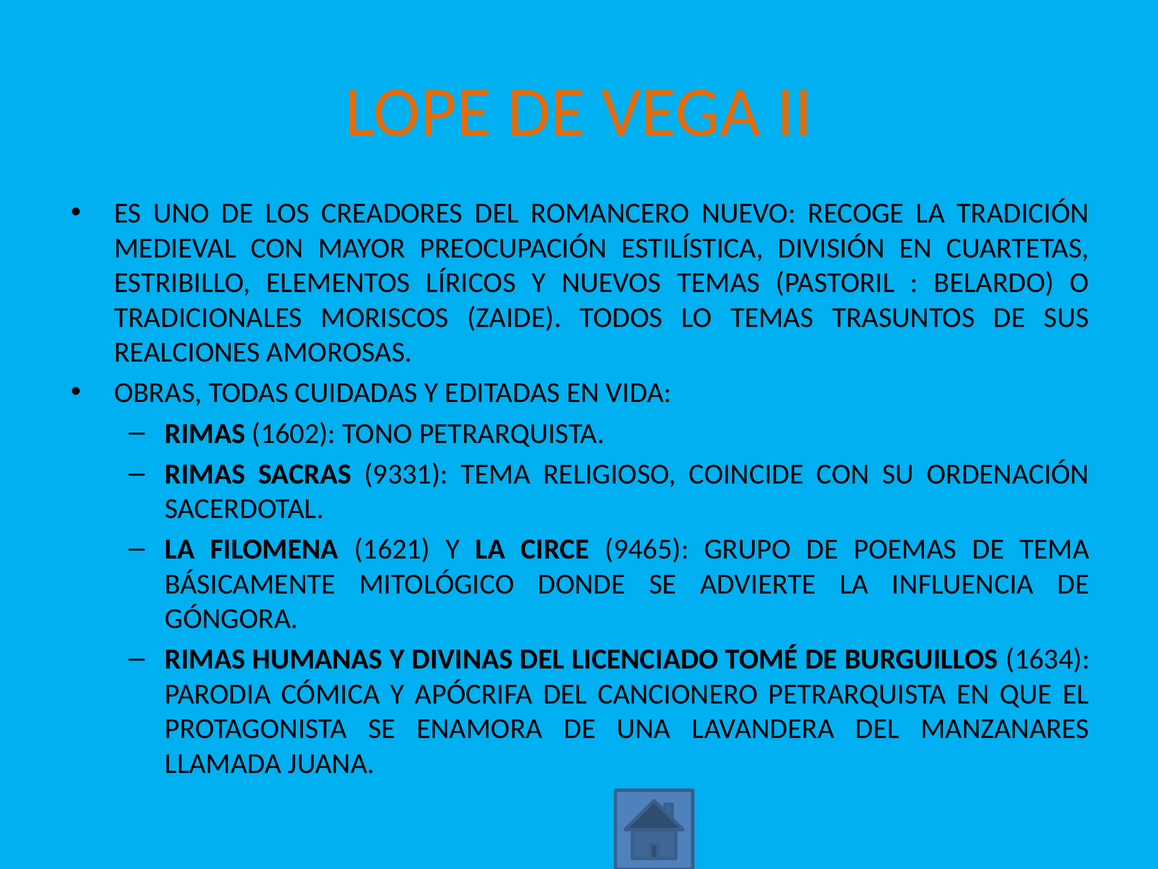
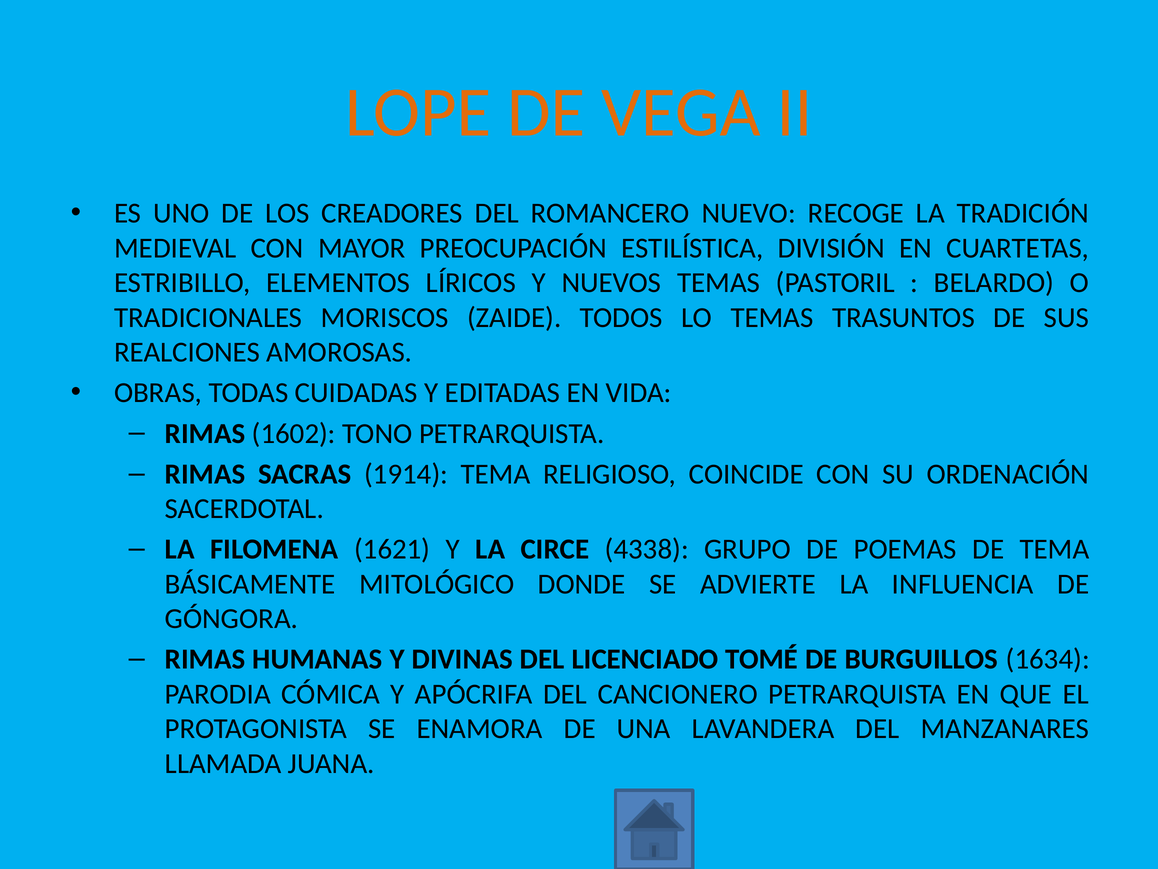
9331: 9331 -> 1914 (406, 474)
9465: 9465 -> 4338 (647, 549)
